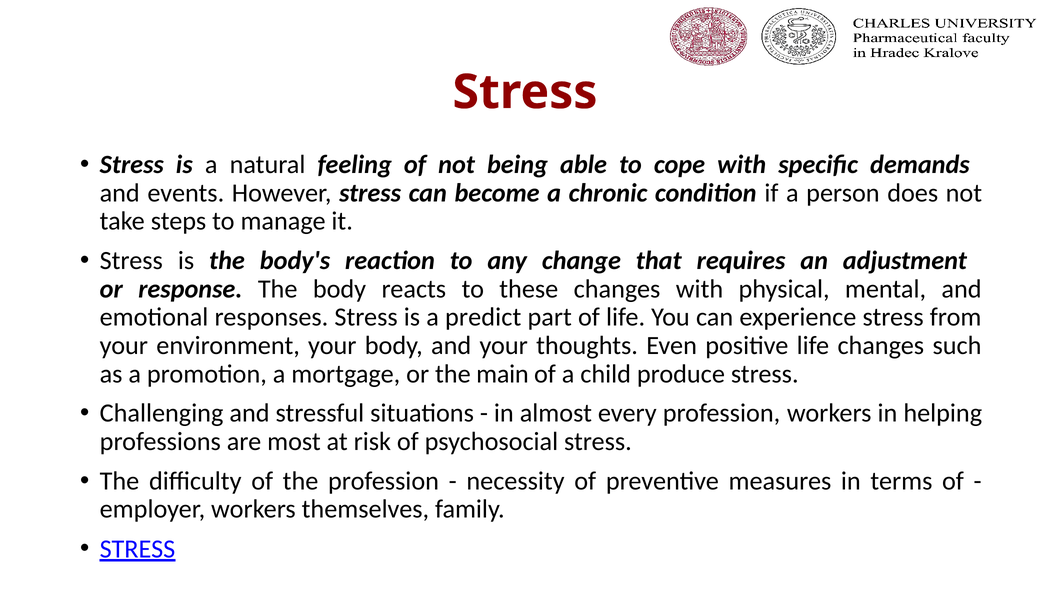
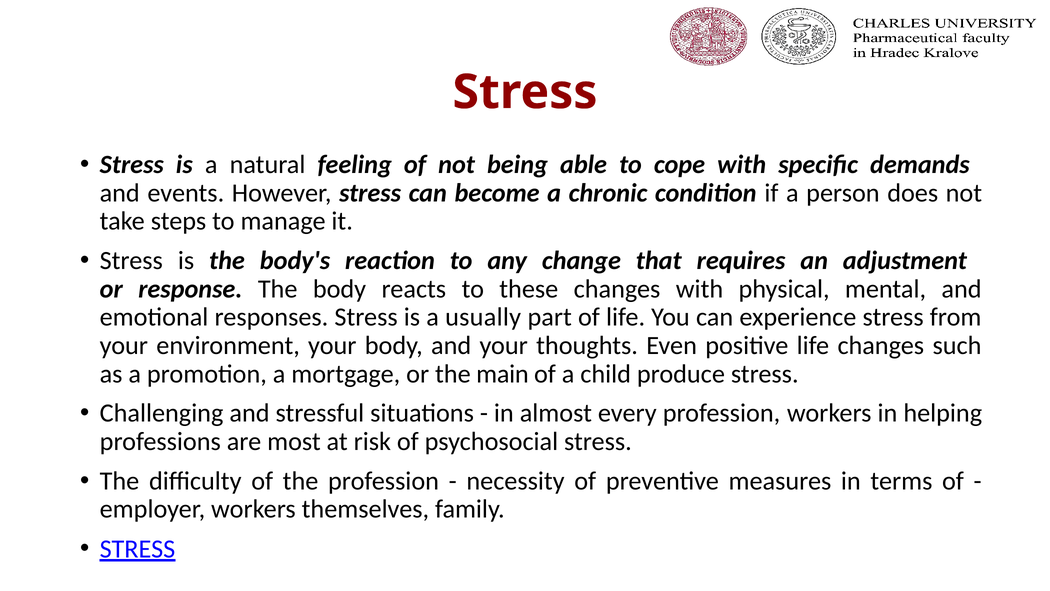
predict: predict -> usually (483, 317)
